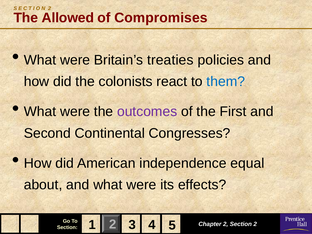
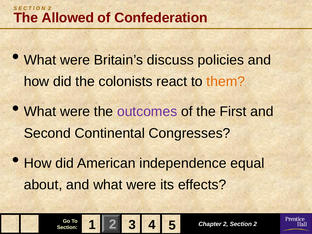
Compromises: Compromises -> Confederation (161, 18)
treaties: treaties -> discuss (170, 60)
them colour: blue -> orange (226, 82)
